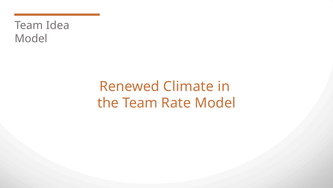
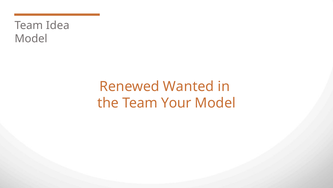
Climate: Climate -> Wanted (189, 86)
Rate: Rate -> Your (176, 103)
